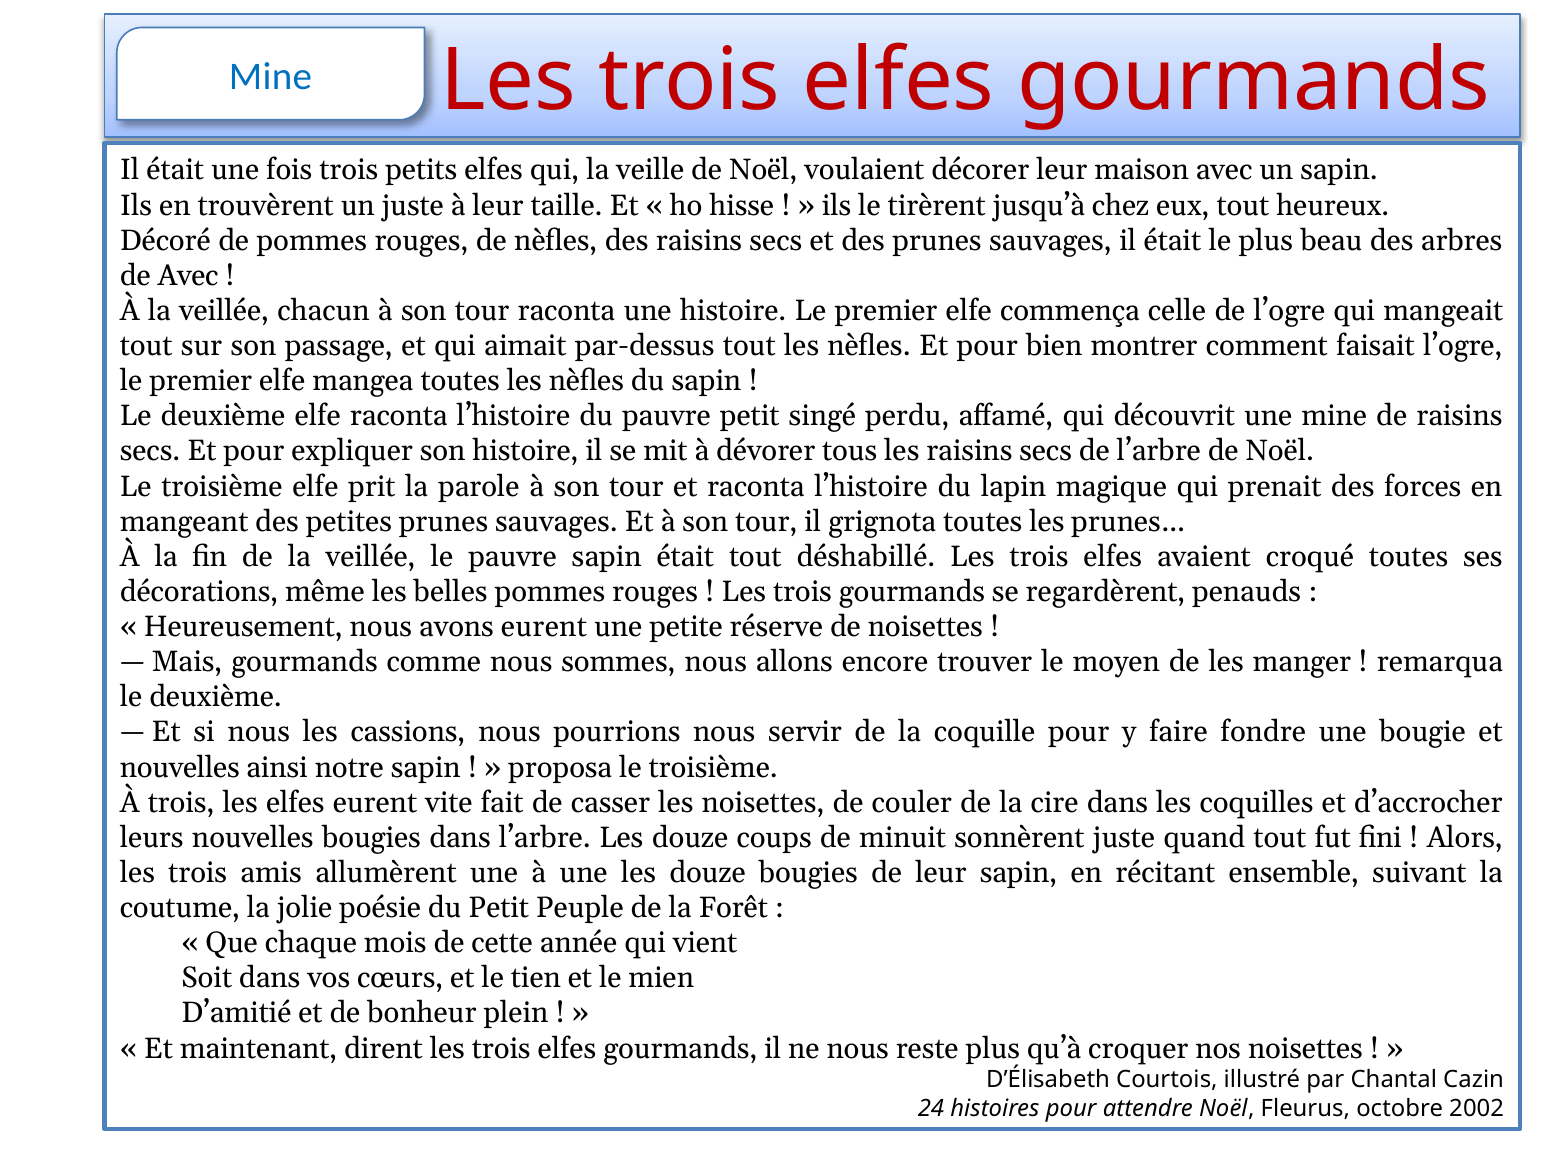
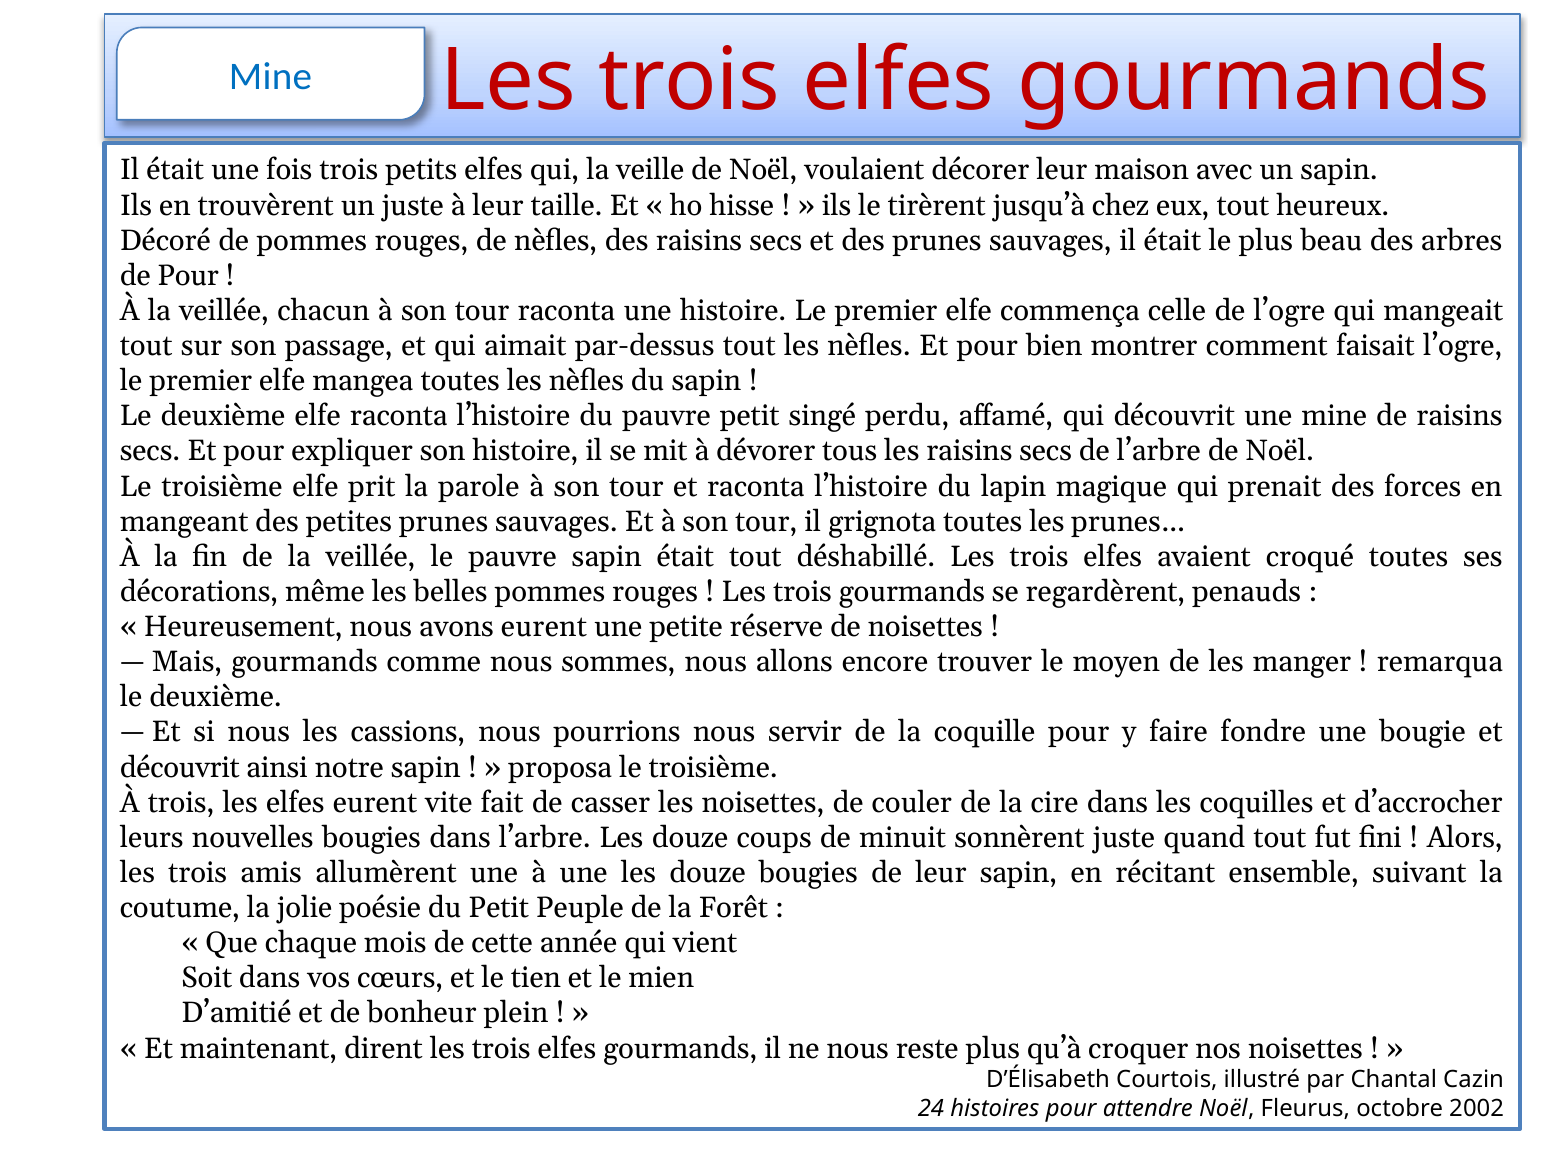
de Avec: Avec -> Pour (188, 276)
nouvelles: nouvelles -> découvrit (180, 768)
